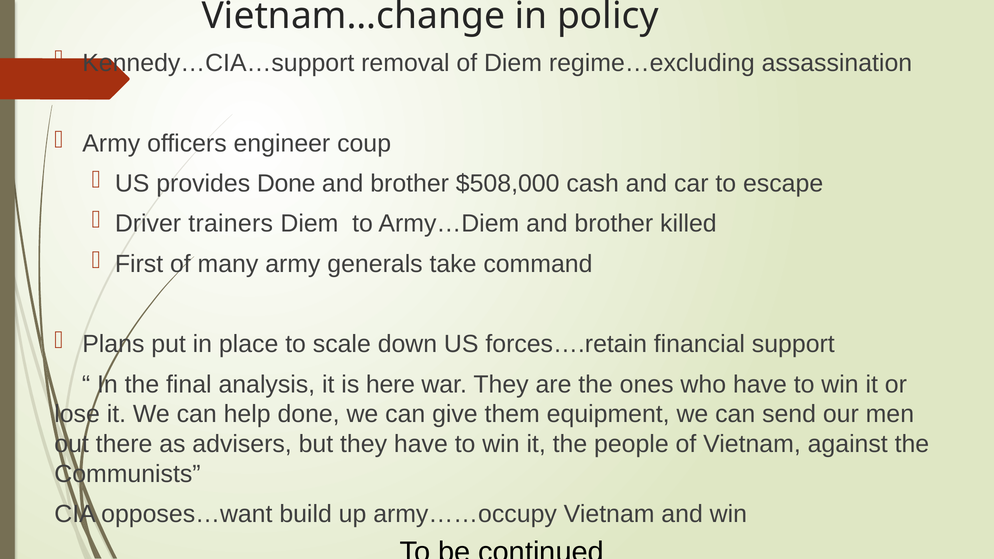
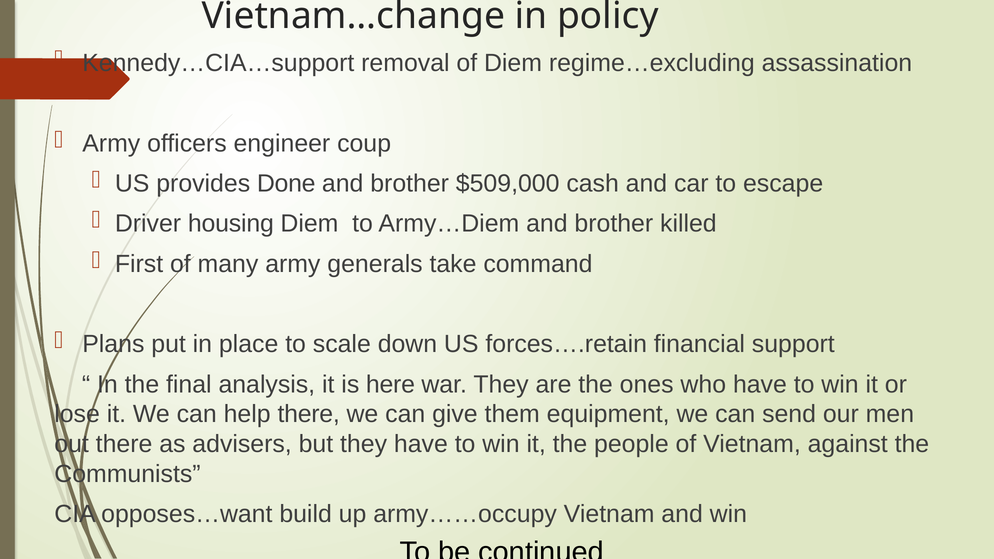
$508,000: $508,000 -> $509,000 (508, 184)
trainers: trainers -> housing (231, 224)
help done: done -> there (309, 414)
